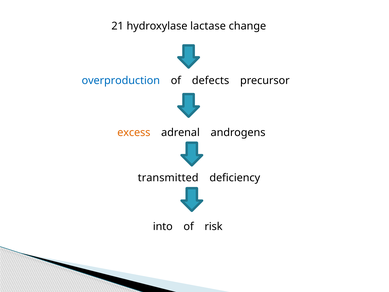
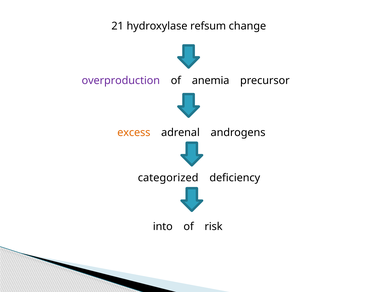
lactase: lactase -> refsum (208, 26)
overproduction colour: blue -> purple (121, 80)
defects: defects -> anemia (211, 80)
transmitted: transmitted -> categorized (168, 178)
